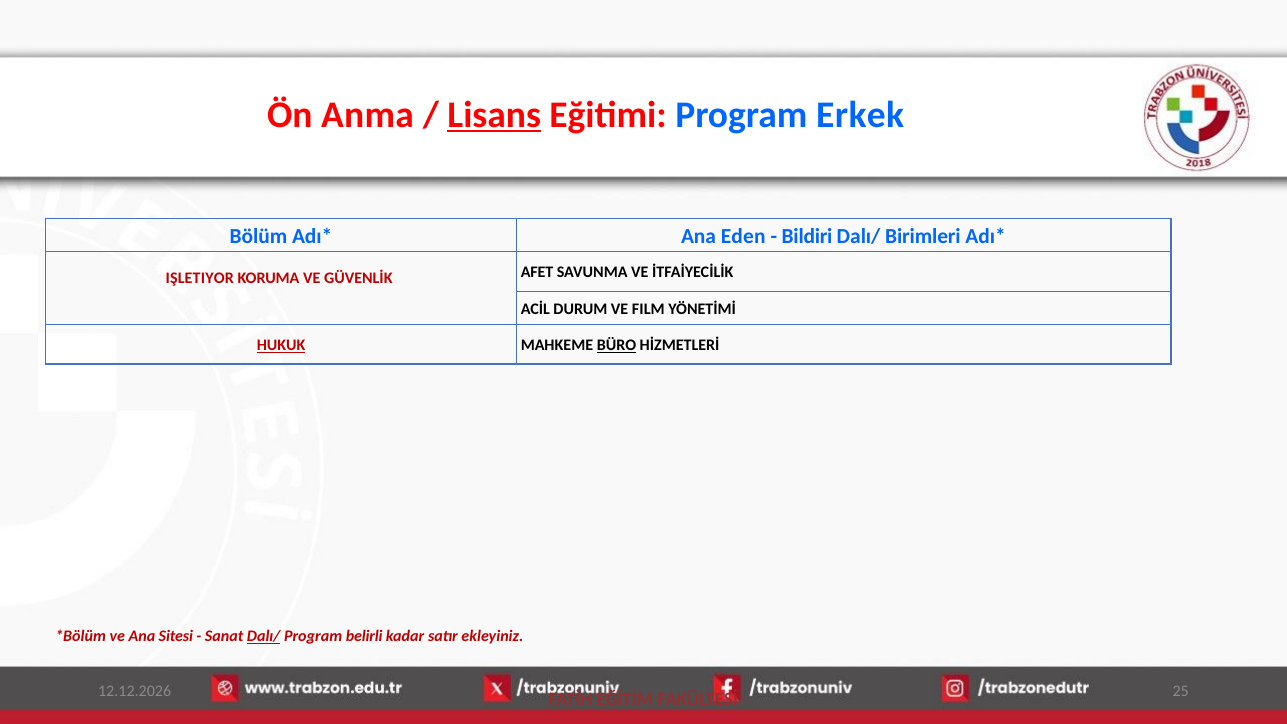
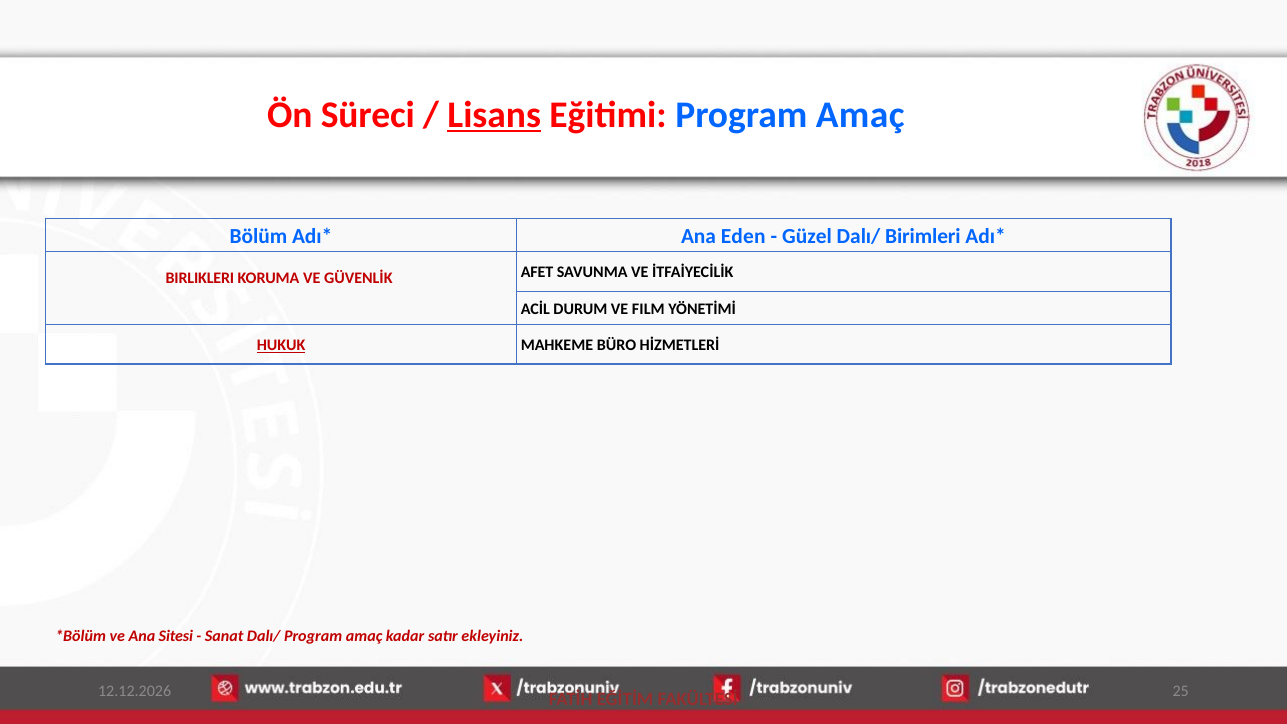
Anma: Anma -> Süreci (368, 115)
Eğitimi Program Erkek: Erkek -> Amaç (860, 115)
Bildiri: Bildiri -> Güzel (807, 237)
IŞLETIYOR: IŞLETIYOR -> BIRLIKLERI (200, 278)
BÜRO underline: present -> none (616, 345)
Dalı/ underline: present -> none (264, 636)
belirli: belirli -> amaç (364, 636)
